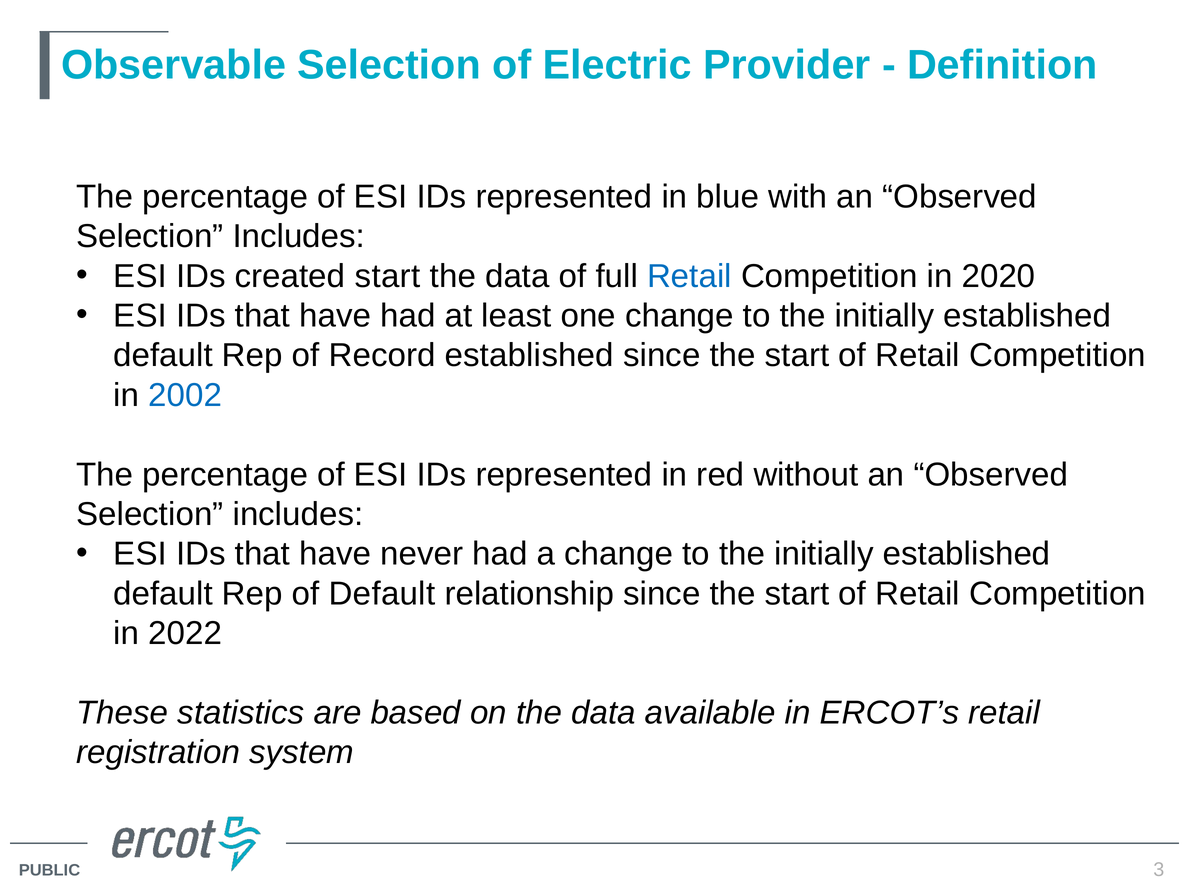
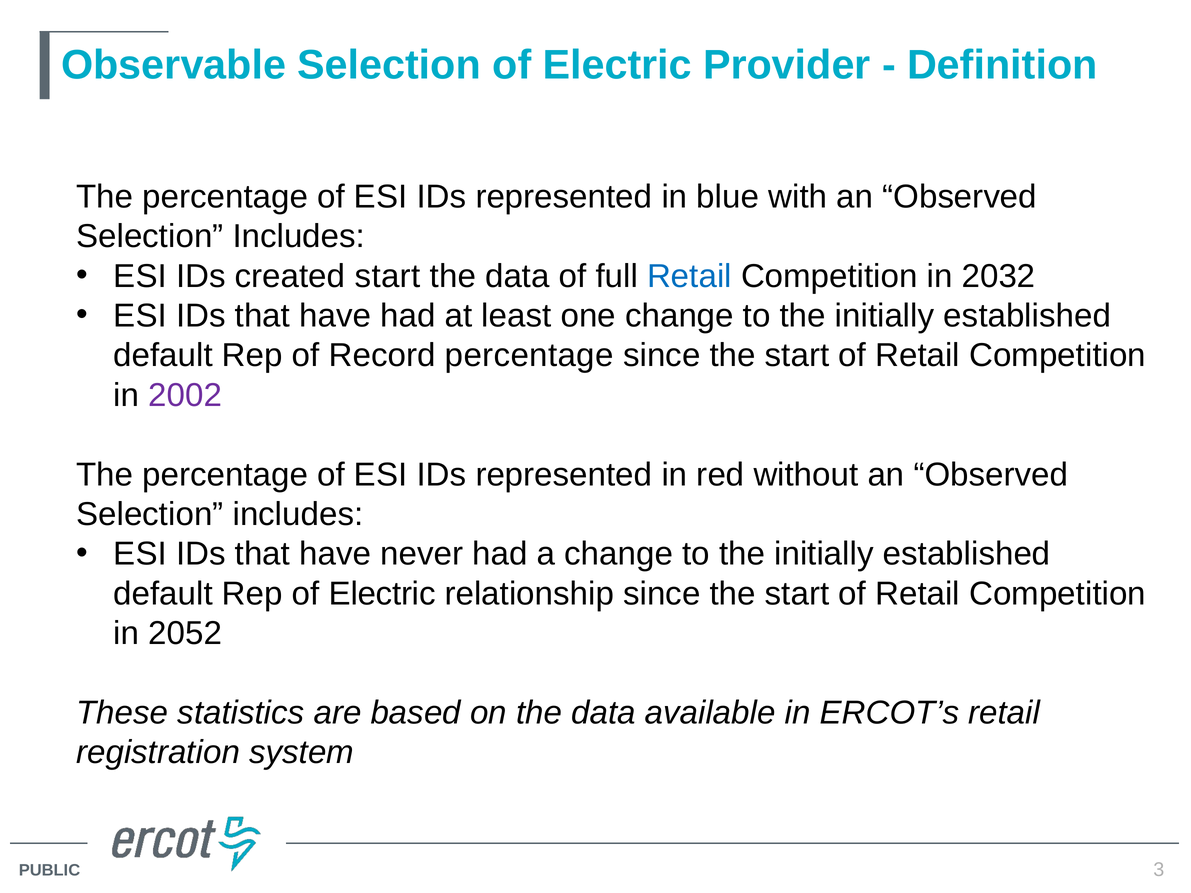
2020: 2020 -> 2032 (999, 276)
Record established: established -> percentage (529, 356)
2002 colour: blue -> purple (185, 395)
Rep of Default: Default -> Electric (382, 594)
2022: 2022 -> 2052 (185, 634)
